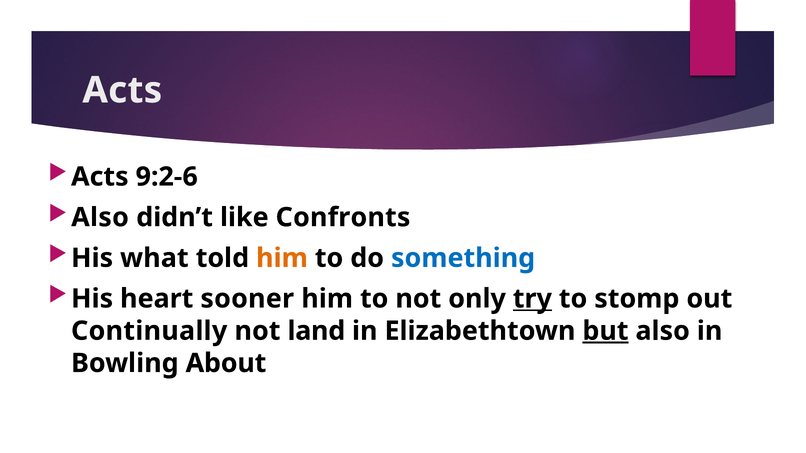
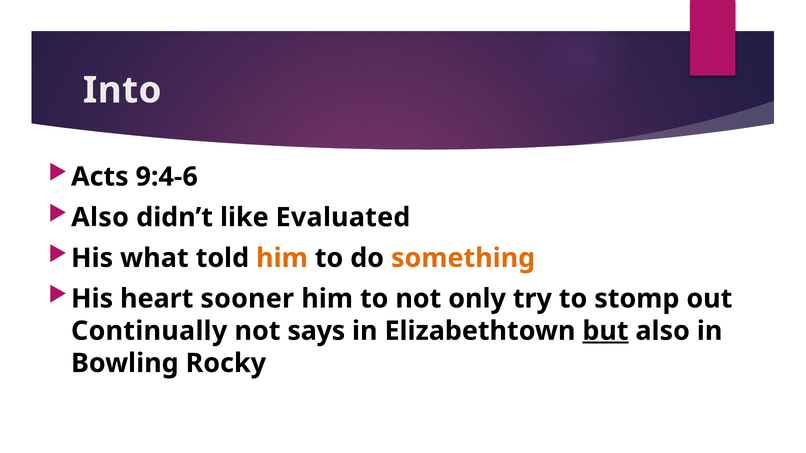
Acts: Acts -> Into (122, 90)
9:2-6: 9:2-6 -> 9:4-6 (167, 177)
Confronts: Confronts -> Evaluated (343, 218)
something colour: blue -> orange (463, 258)
try underline: present -> none (532, 299)
land: land -> says (316, 331)
About: About -> Rocky (226, 363)
